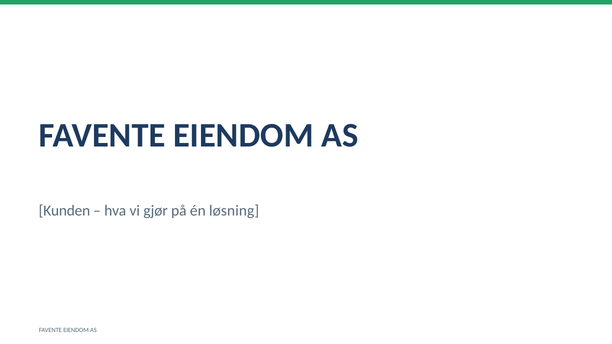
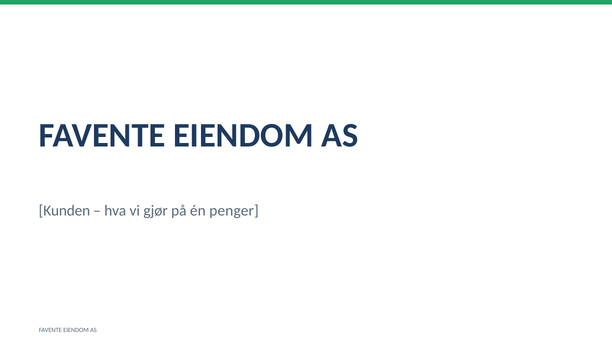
løsning: løsning -> penger (234, 211)
